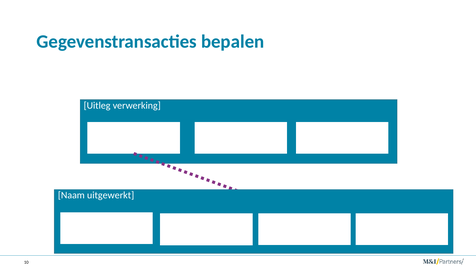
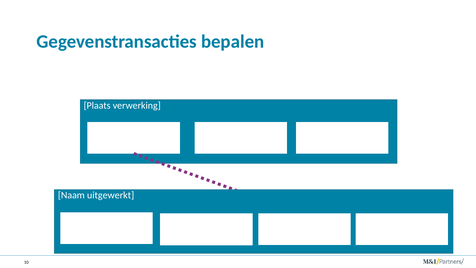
Uitleg: Uitleg -> Plaats (97, 105)
